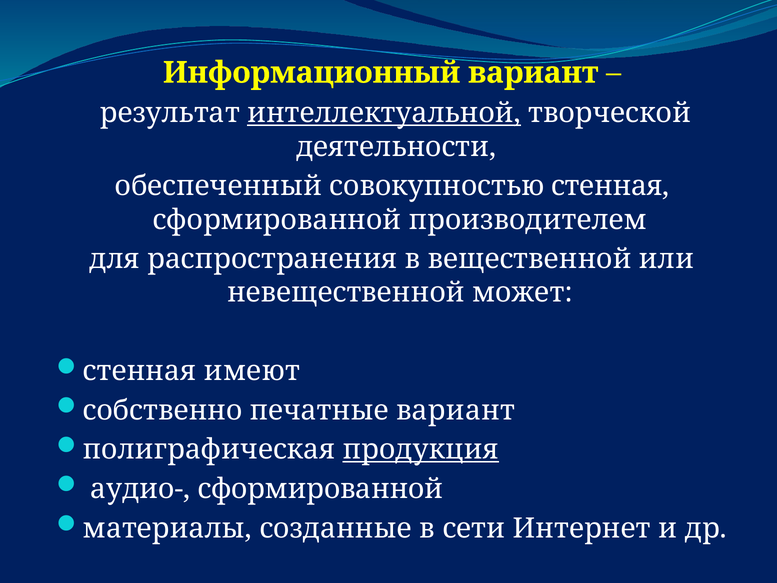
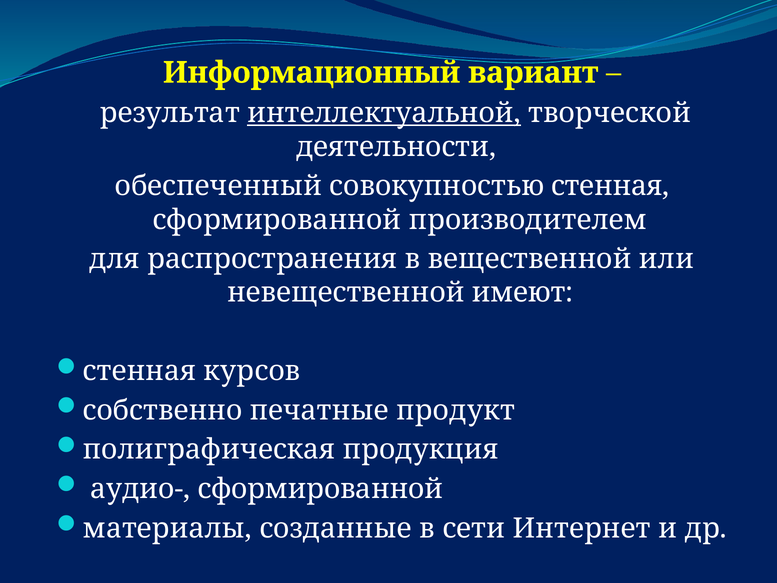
может: может -> имеют (523, 293)
имеют: имеют -> курсов (252, 371)
печатные вариант: вариант -> продукт (456, 410)
продукция underline: present -> none (421, 450)
